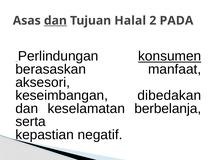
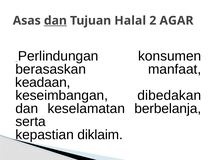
PADA: PADA -> AGAR (176, 21)
konsumen underline: present -> none (170, 56)
aksesori: aksesori -> keadaan (43, 83)
negatif: negatif -> diklaim (100, 135)
